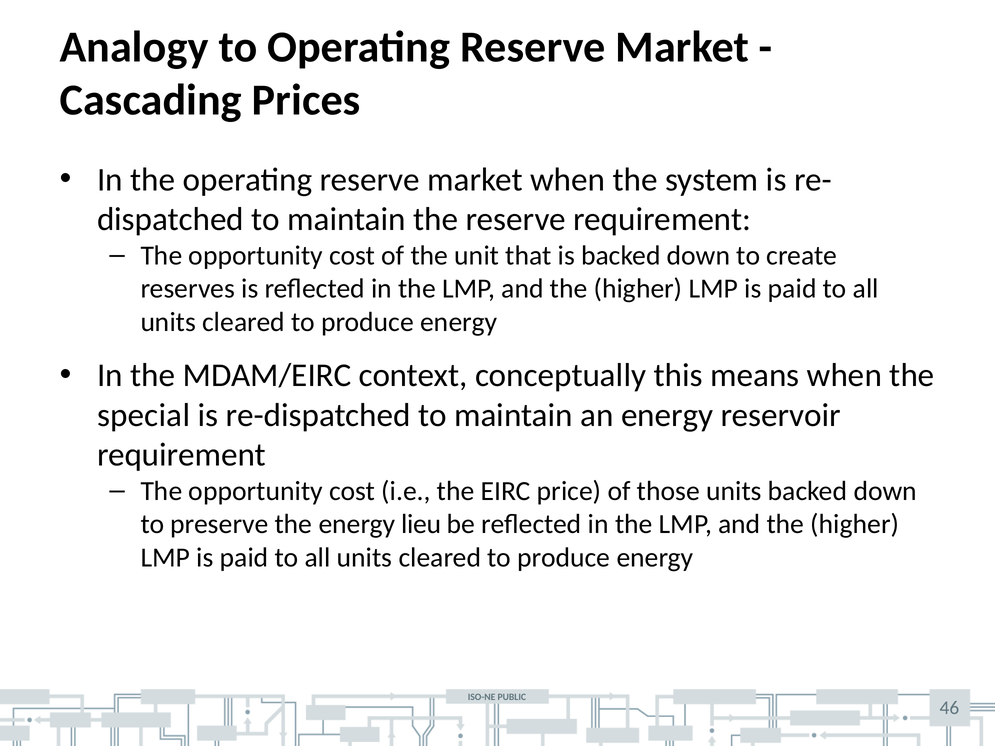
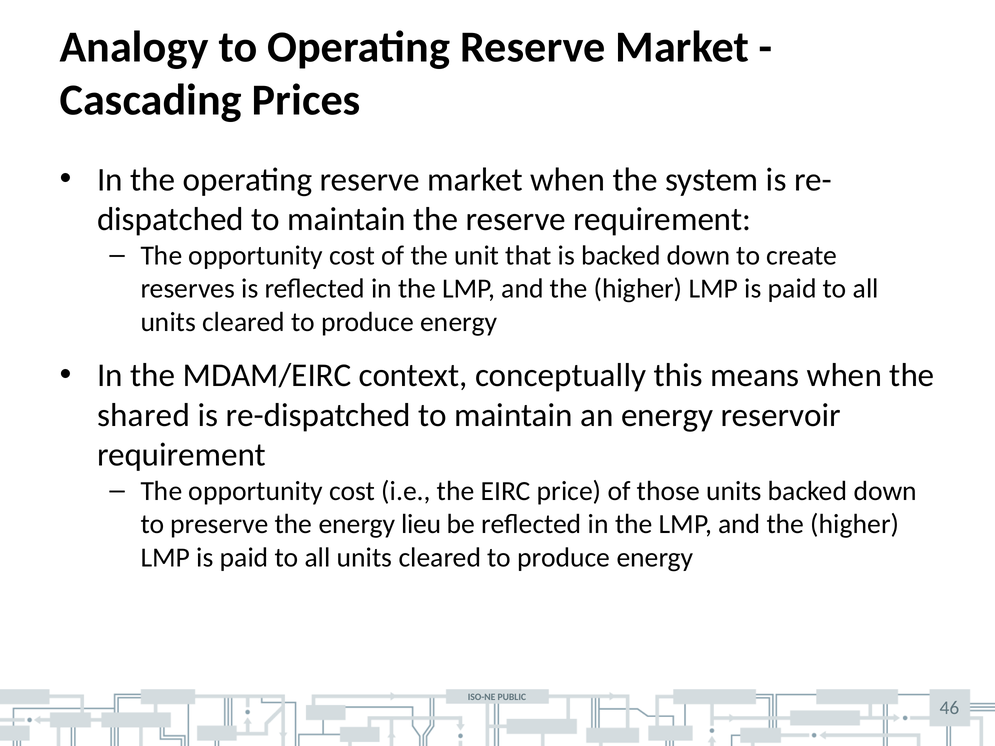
special: special -> shared (144, 415)
